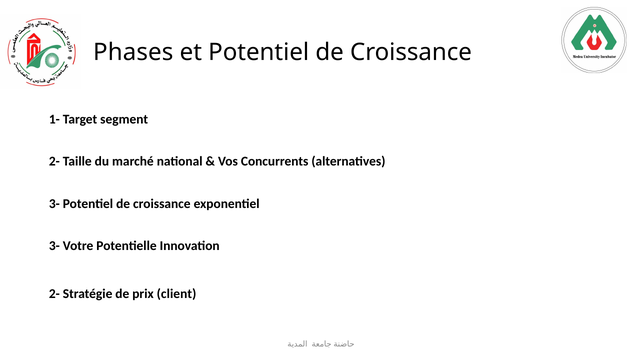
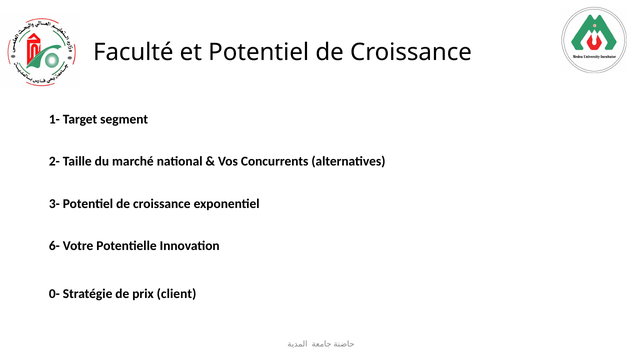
Phases: Phases -> Faculté (133, 53)
3-: 3- -> 6- (54, 246)
2-: 2- -> 0- (54, 294)
